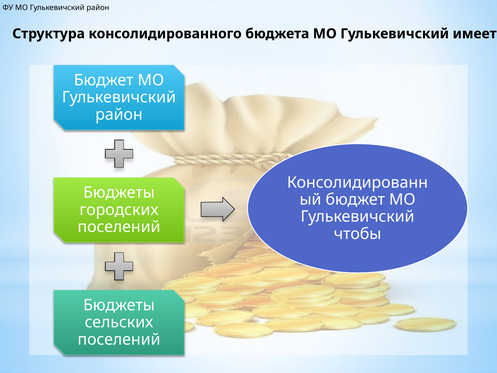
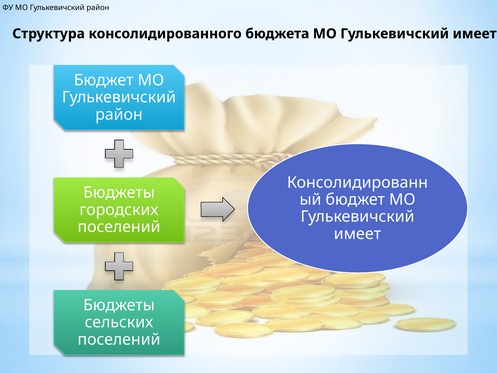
чтобы: чтобы -> имеет (357, 234)
